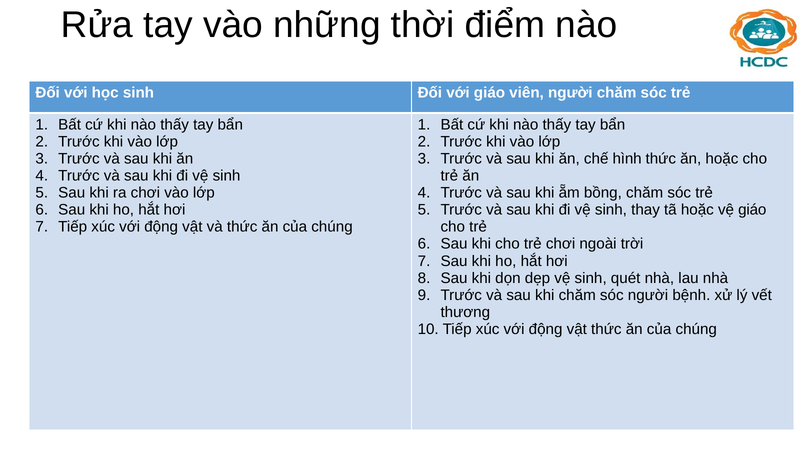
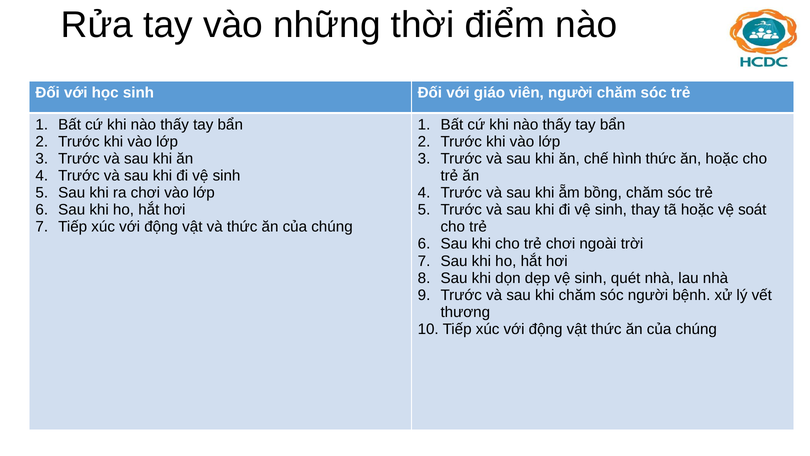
vệ giáo: giáo -> soát (752, 210)
